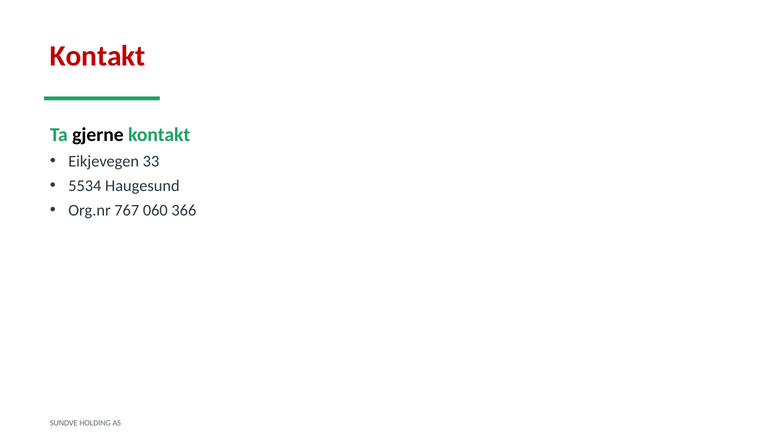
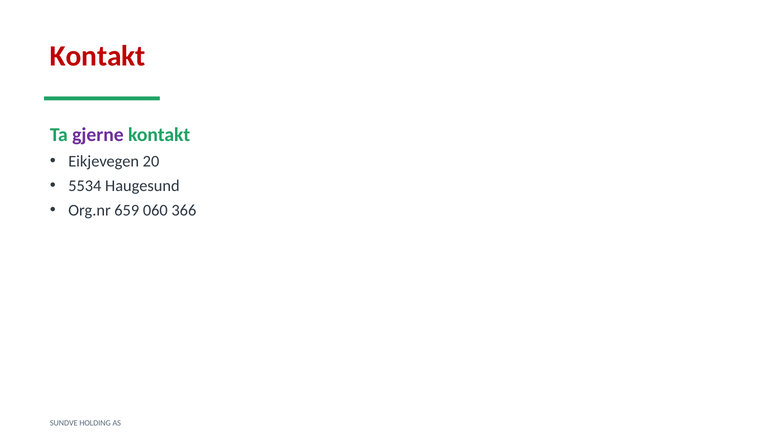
gjerne colour: black -> purple (98, 135)
33: 33 -> 20 (151, 161)
767: 767 -> 659 (127, 210)
